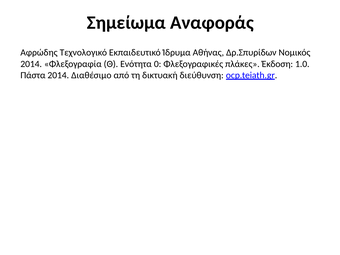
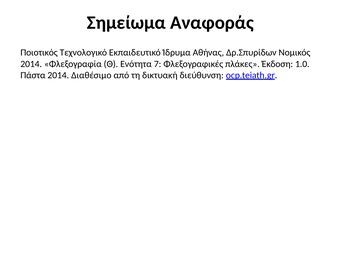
Αφρώδης: Αφρώδης -> Ποιοτικός (39, 53)
0: 0 -> 7 (158, 64)
